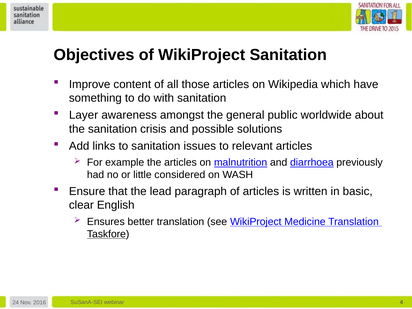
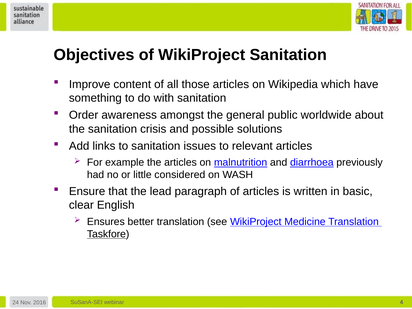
Layer: Layer -> Order (84, 115)
